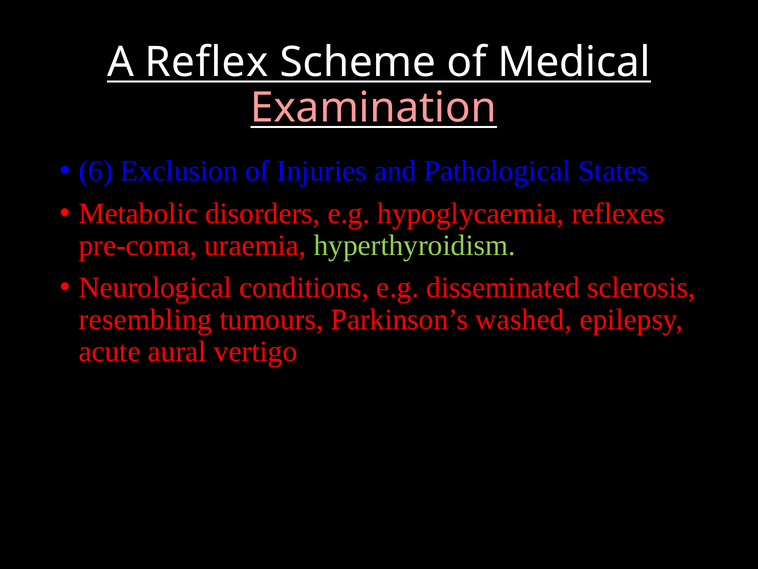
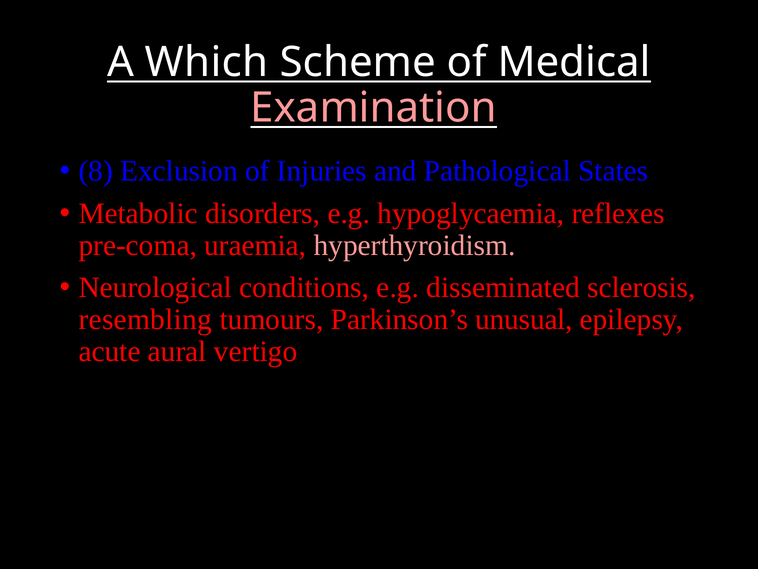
Reflex: Reflex -> Which (207, 62)
6: 6 -> 8 (96, 171)
hyperthyroidism colour: light green -> pink (414, 245)
washed: washed -> unusual (524, 319)
